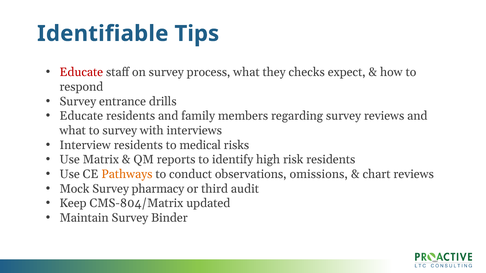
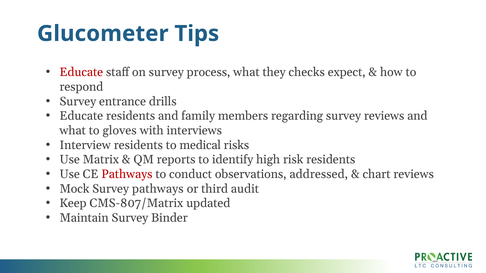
Identifiable: Identifiable -> Glucometer (103, 34)
to survey: survey -> gloves (120, 131)
Pathways colour: orange -> red (127, 174)
omissions: omissions -> addressed (319, 174)
Survey pharmacy: pharmacy -> pathways (158, 189)
CMS-804/Matrix: CMS-804/Matrix -> CMS-807/Matrix (136, 204)
